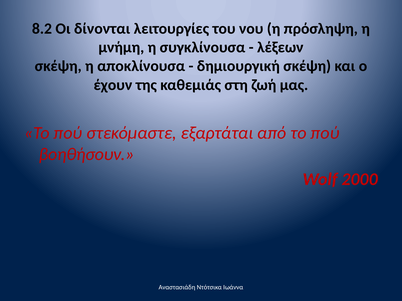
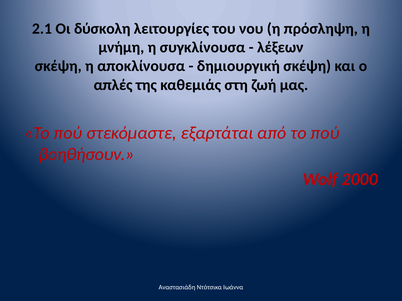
8.2: 8.2 -> 2.1 (42, 29)
δίνονται: δίνονται -> δύσκολη (102, 29)
έχουν: έχουν -> απλές (113, 85)
